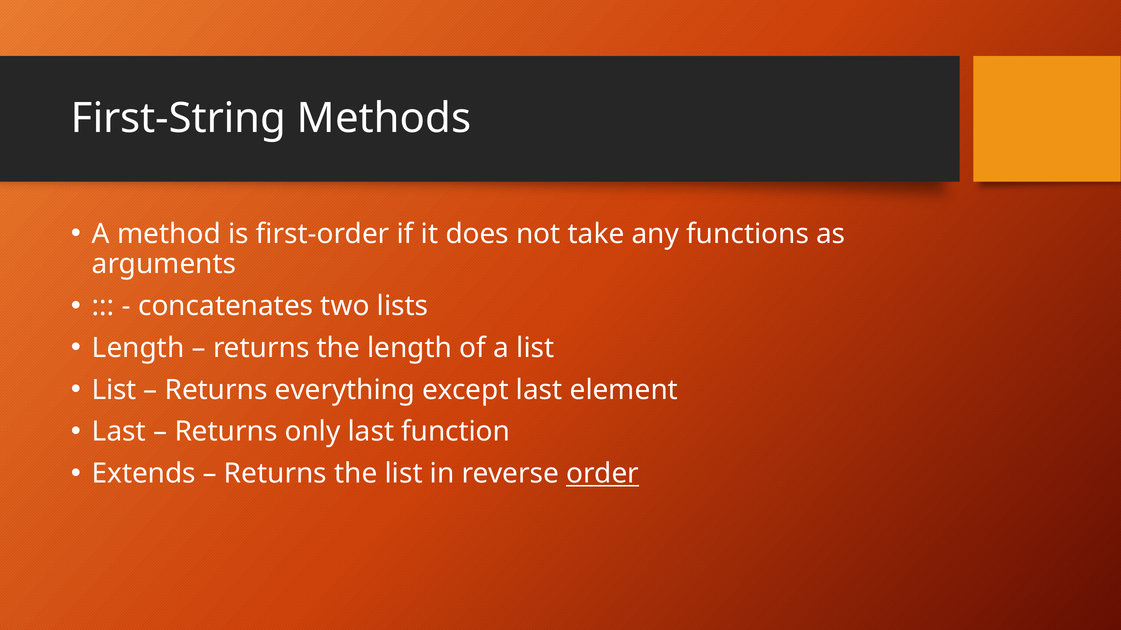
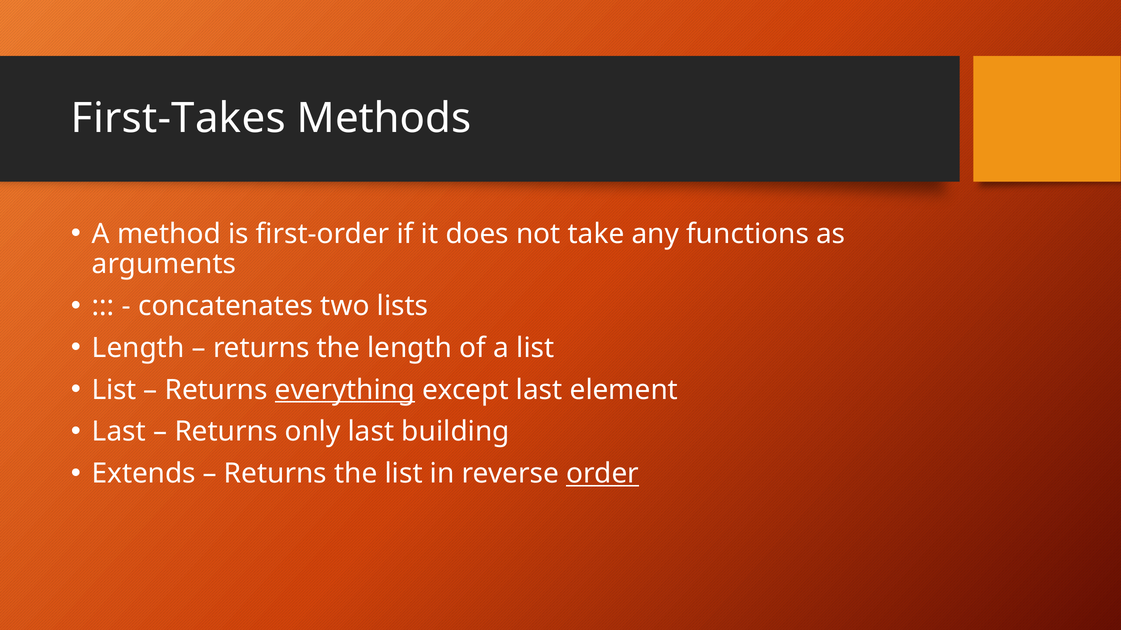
First-String: First-String -> First-Takes (178, 119)
everything underline: none -> present (345, 390)
function: function -> building (456, 432)
